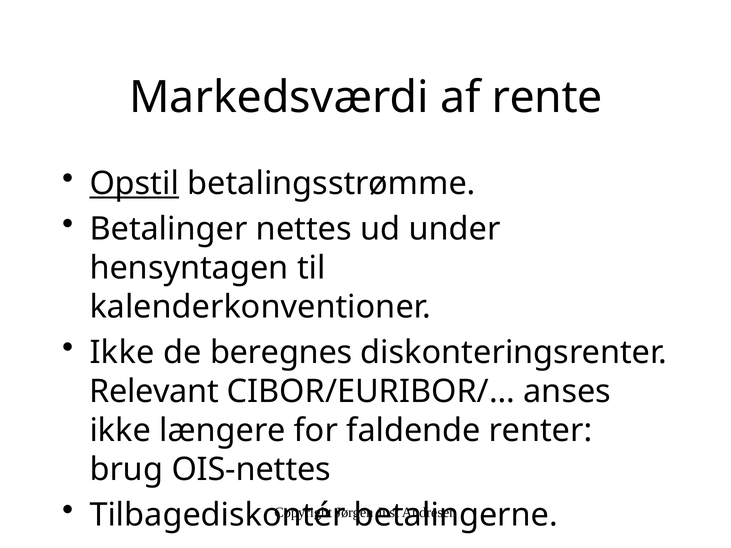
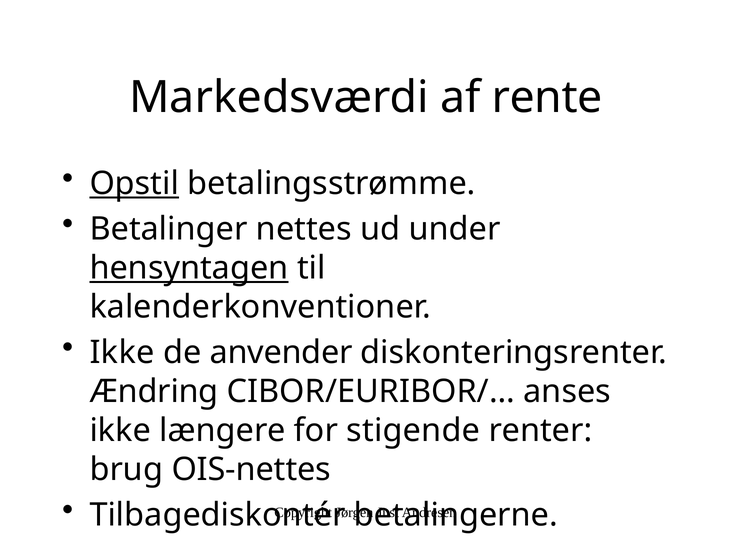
hensyntagen underline: none -> present (189, 268)
beregnes: beregnes -> anvender (281, 353)
Relevant: Relevant -> Ændring (154, 392)
faldende: faldende -> stigende (413, 431)
